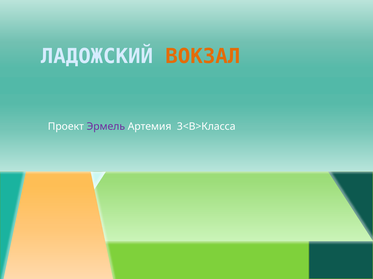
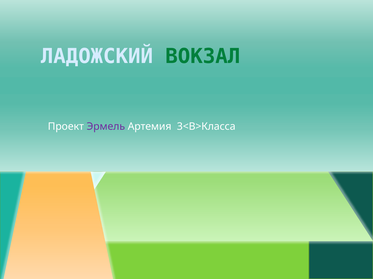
ВОКЗАЛ colour: orange -> green (203, 57)
